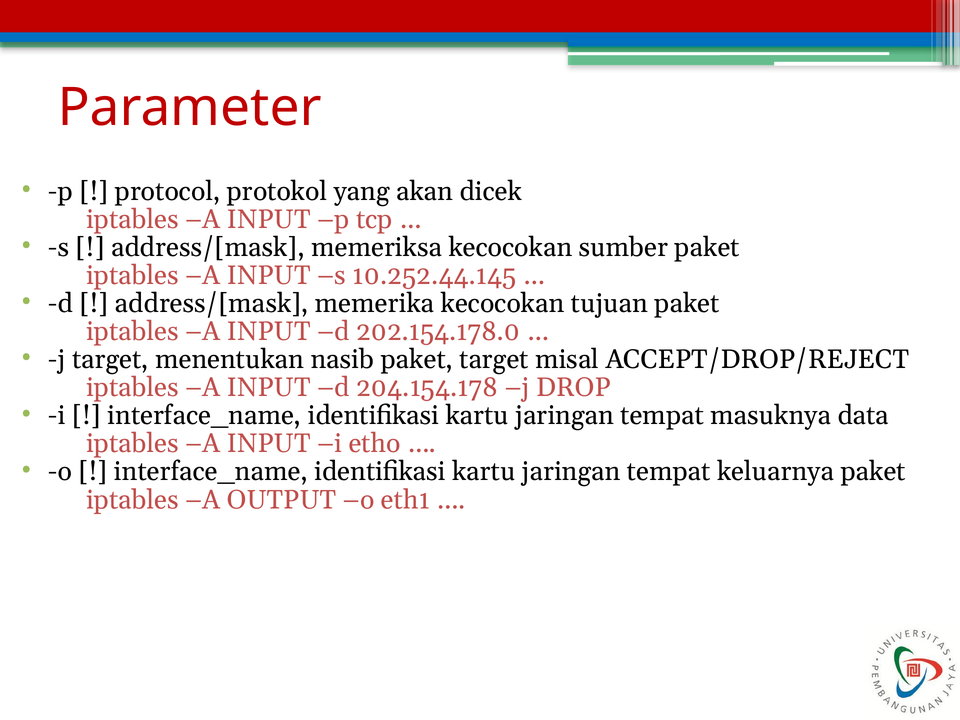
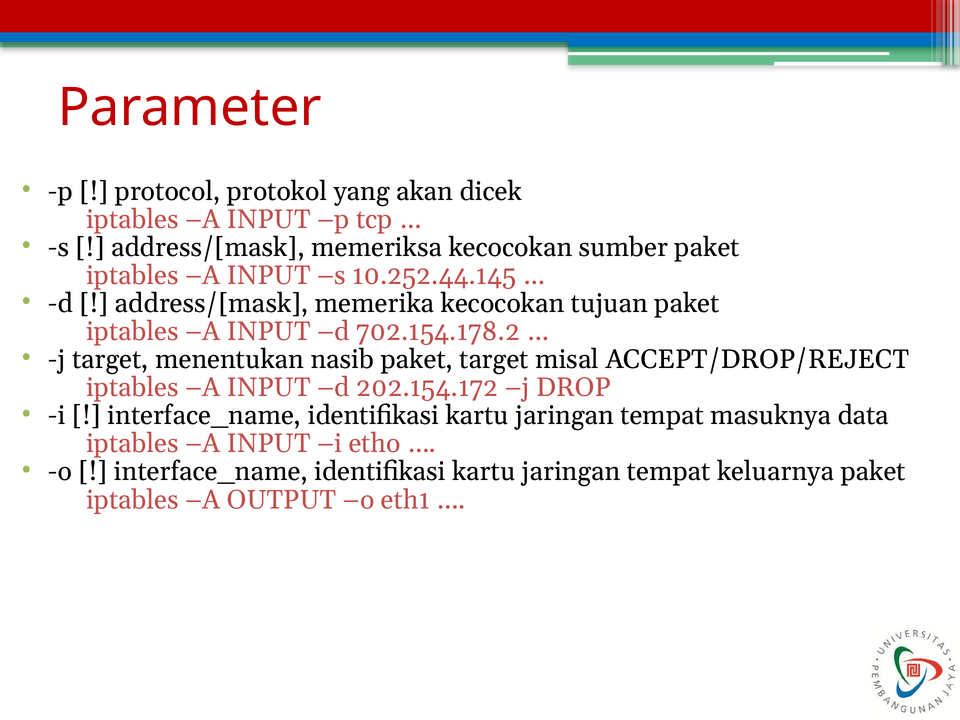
202.154.178.0: 202.154.178.0 -> 702.154.178.2 (438, 331)
204.154.178: 204.154.178 -> 202.154.172 (427, 388)
